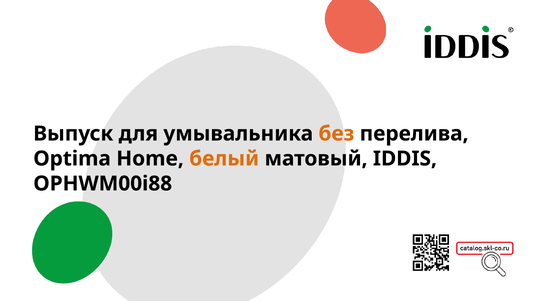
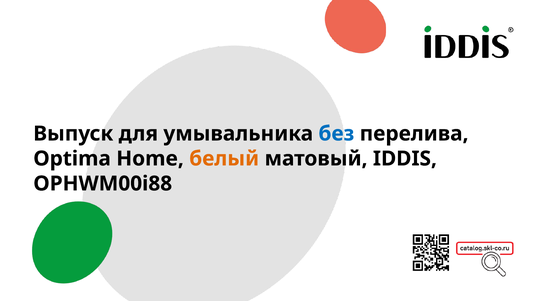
без colour: orange -> blue (336, 134)
